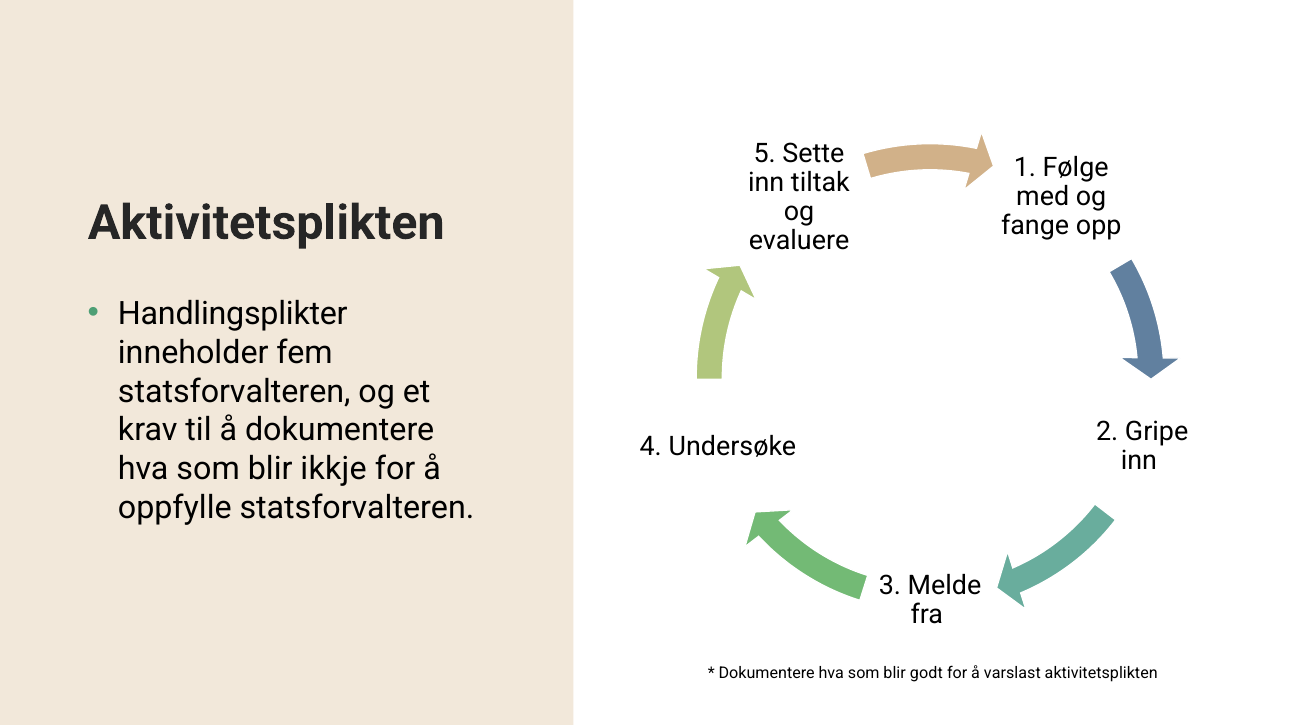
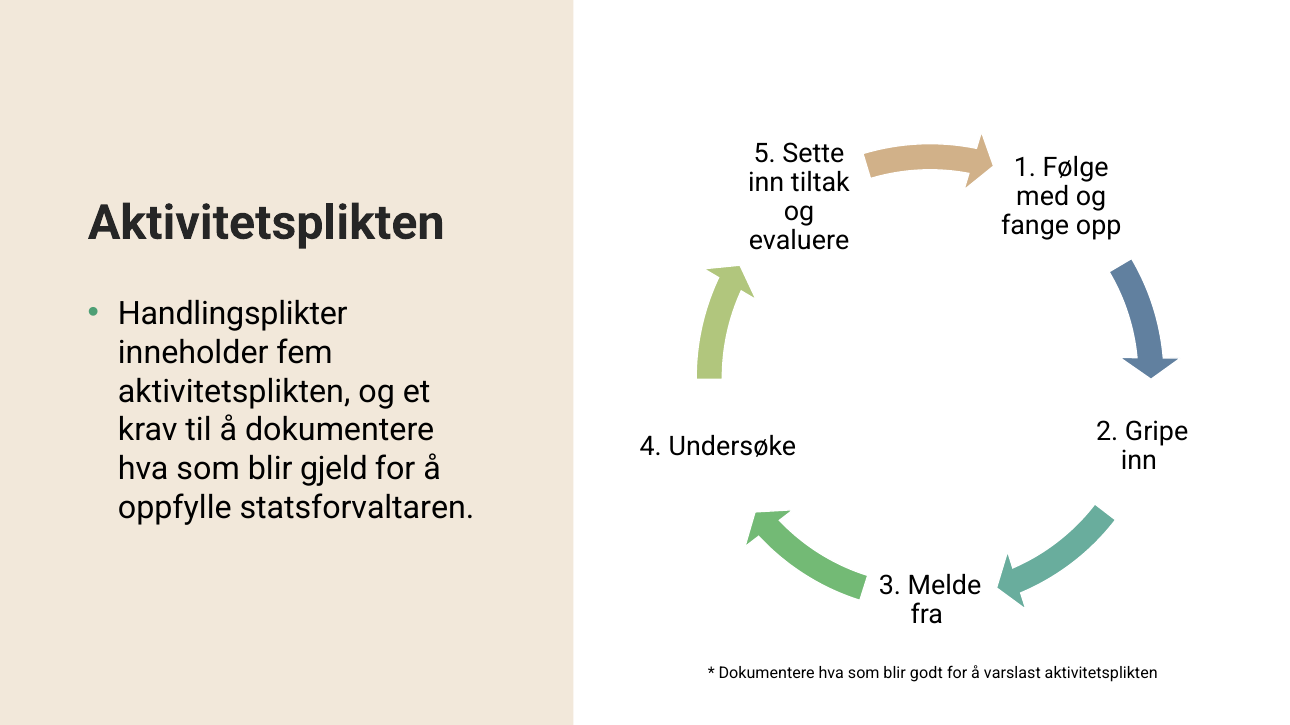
statsforvalteren: statsforvalteren -> aktivitetsplikten (234, 392)
ikkje: ikkje -> gjeld (334, 469)
oppfylle statsforvalteren: statsforvalteren -> statsforvaltaren (357, 508)
